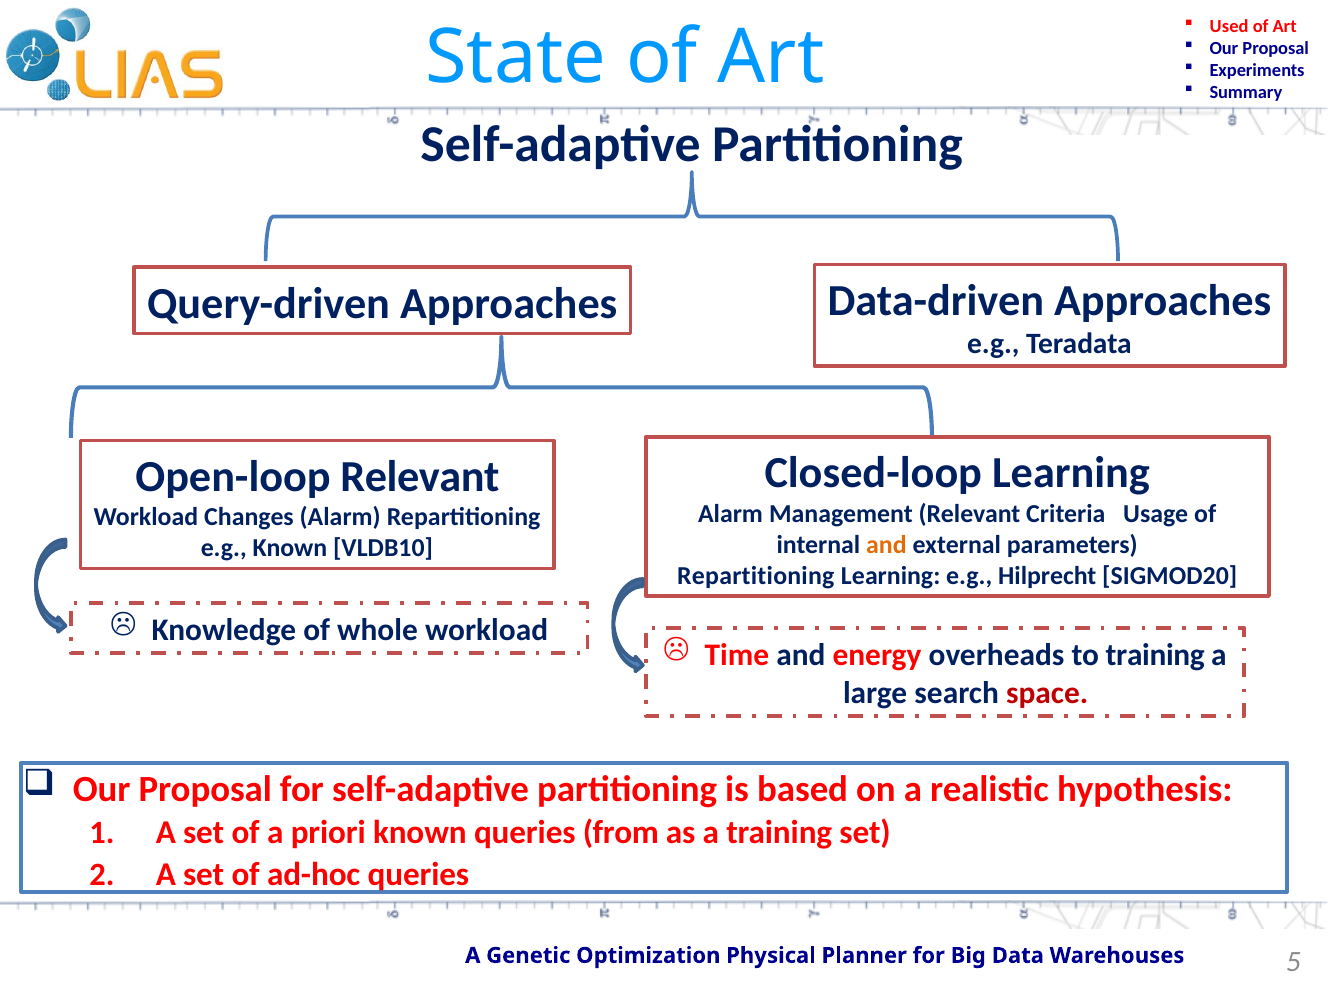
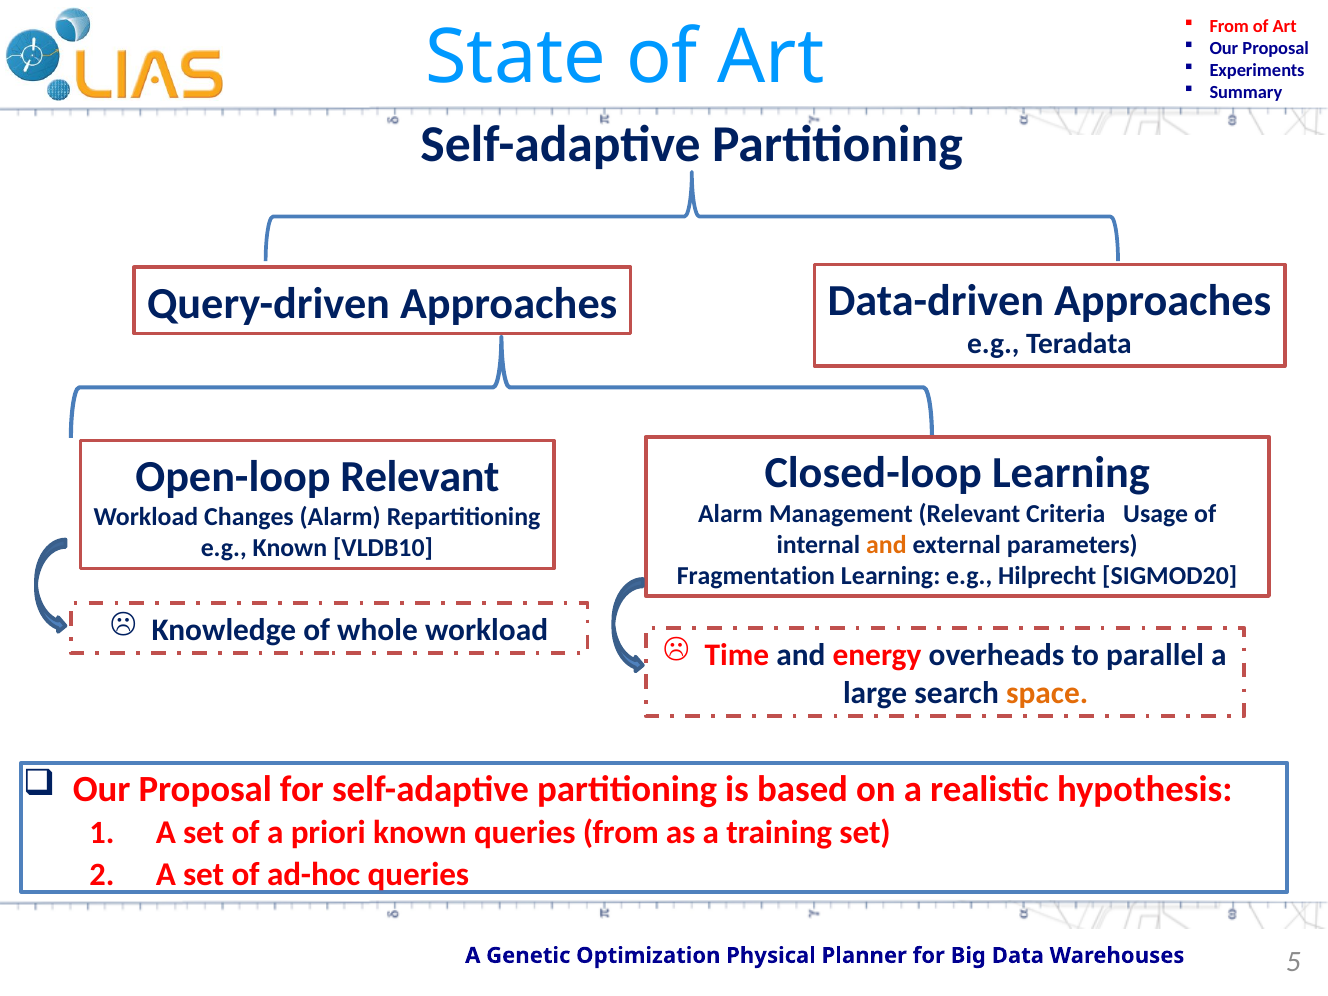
Used: Used -> From (1229, 26)
Repartitioning: Repartitioning -> Fragmentation (756, 576)
to training: training -> parallel (1155, 655)
space colour: red -> orange (1047, 693)
